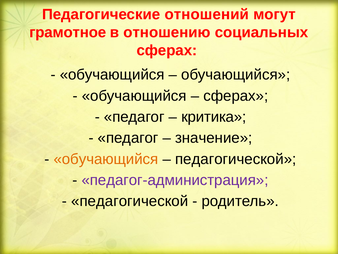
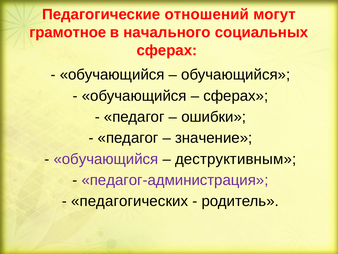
отношению: отношению -> начального (167, 32)
критика: критика -> ошибки (214, 117)
обучающийся colour: orange -> purple (106, 159)
педагогической: педагогической -> деструктивным (236, 159)
педагогической: педагогической -> педагогических (130, 201)
